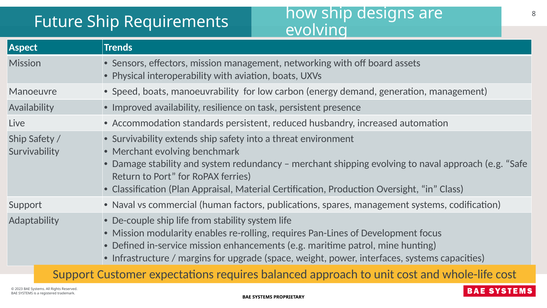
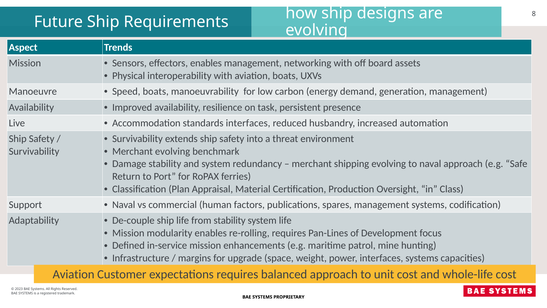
effectors mission: mission -> enables (206, 63)
standards persistent: persistent -> interfaces (248, 123)
Support: Support -> Aviation (74, 274)
